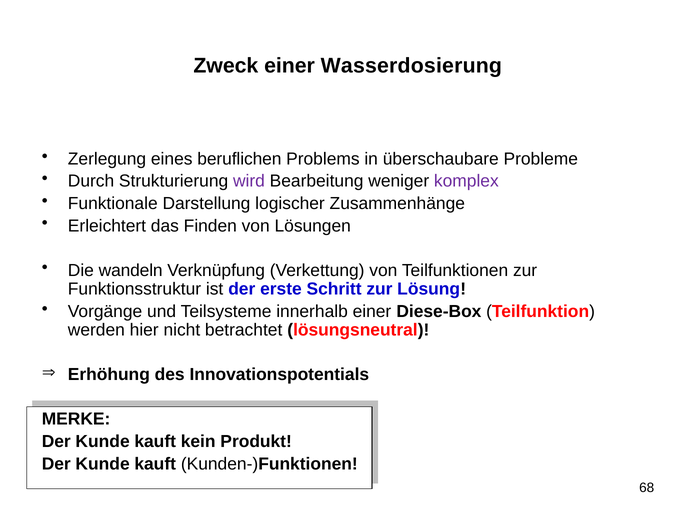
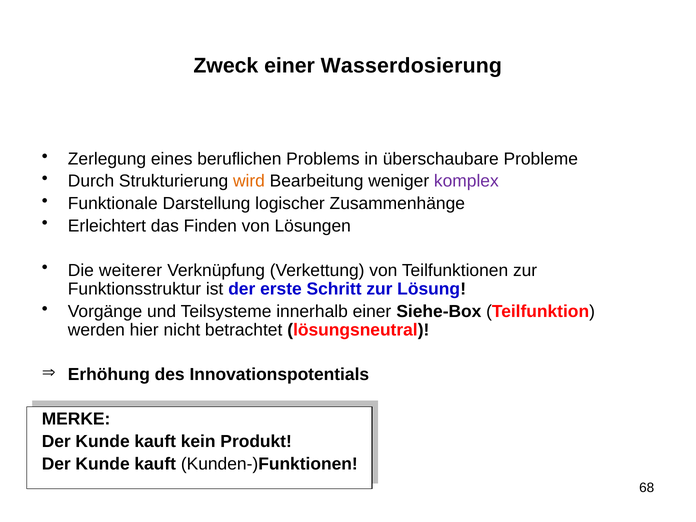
wird colour: purple -> orange (249, 181)
wandeln: wandeln -> weiterer (131, 270)
Diese-Box: Diese-Box -> Siehe-Box (439, 311)
